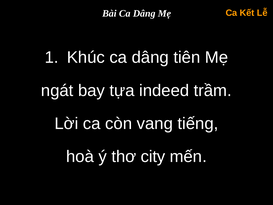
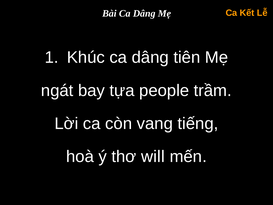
indeed: indeed -> people (164, 90)
city: city -> will (153, 156)
